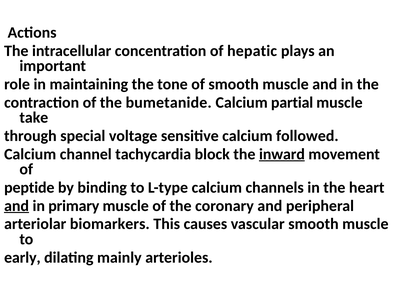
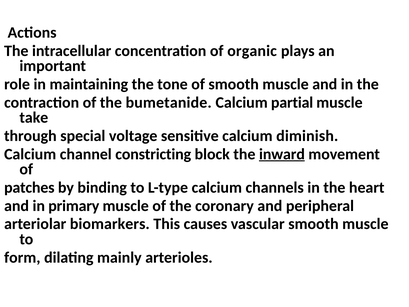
hepatic: hepatic -> organic (252, 51)
followed: followed -> diminish (307, 136)
tachycardia: tachycardia -> constricting (153, 154)
peptide: peptide -> patches (29, 187)
and underline: present -> none (17, 206)
early: early -> form (22, 257)
